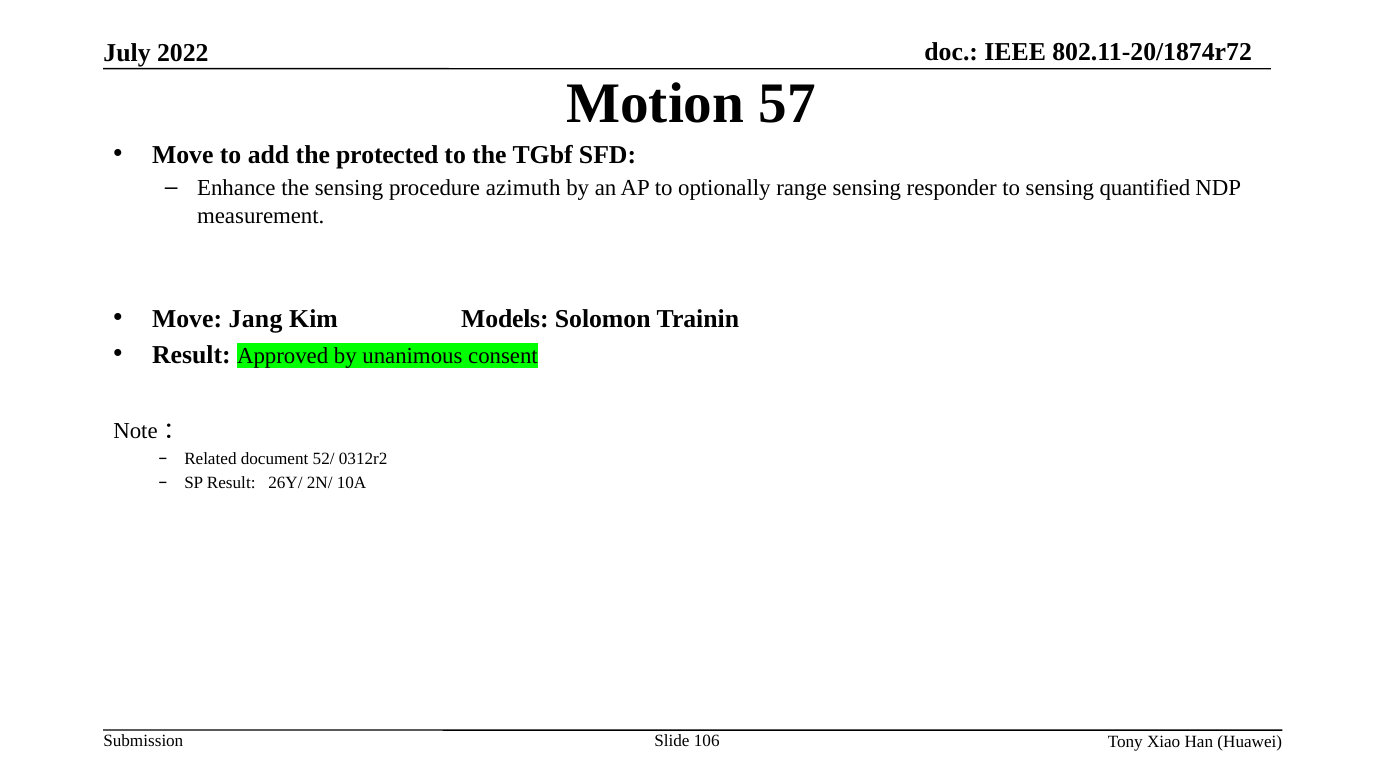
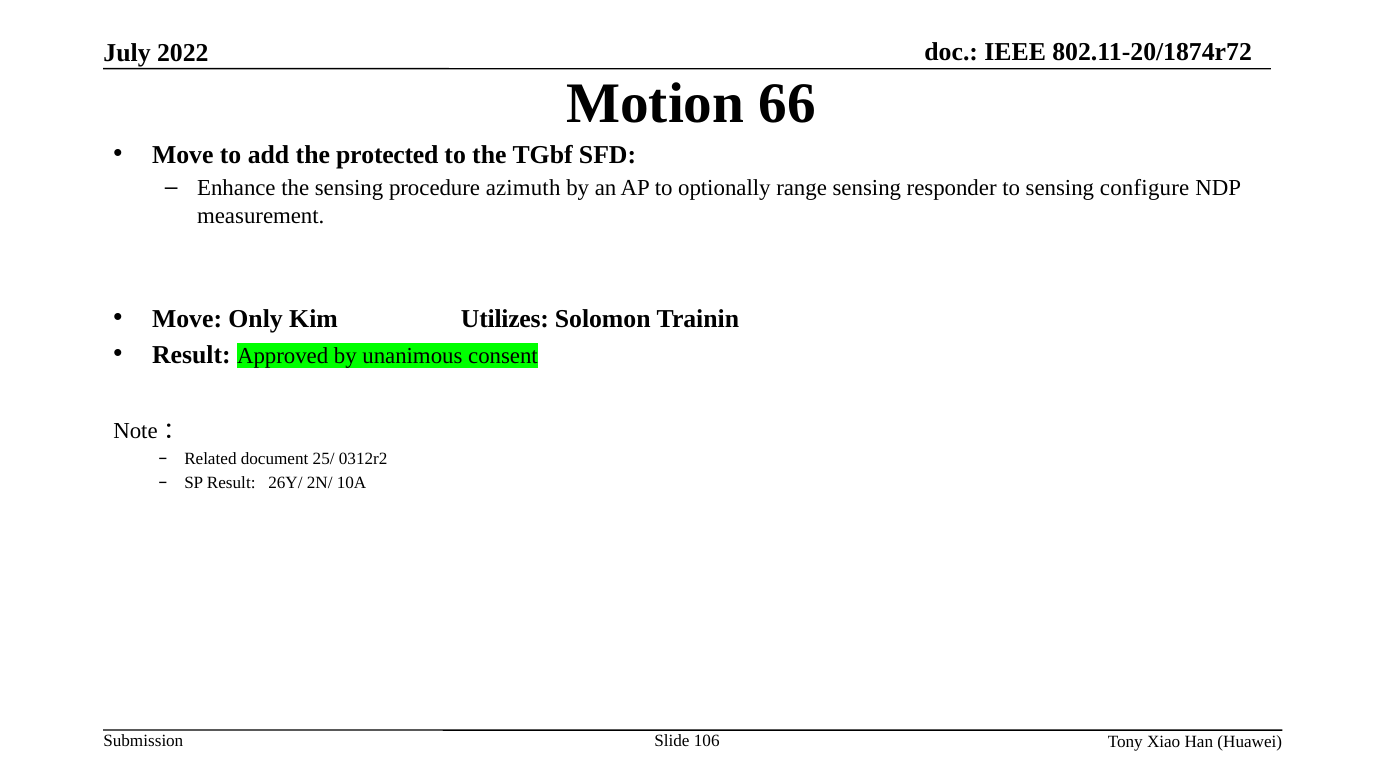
57: 57 -> 66 (787, 104)
quantified: quantified -> configure (1145, 188)
Jang: Jang -> Only (256, 318)
Models: Models -> Utilizes (505, 318)
52/: 52/ -> 25/ (324, 458)
